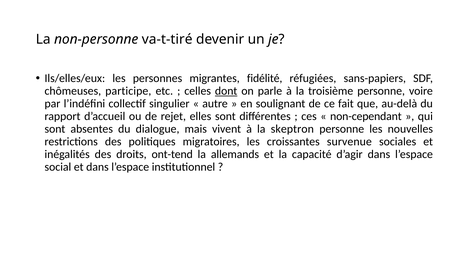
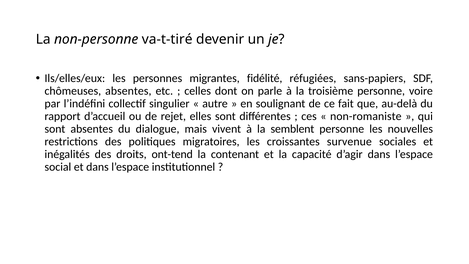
chômeuses participe: participe -> absentes (128, 91)
dont underline: present -> none (226, 91)
non-cependant: non-cependant -> non-romaniste (366, 116)
skeptron: skeptron -> semblent (292, 129)
allemands: allemands -> contenant (235, 154)
